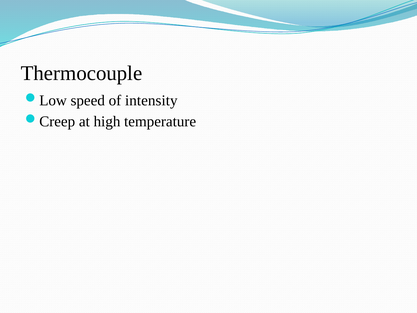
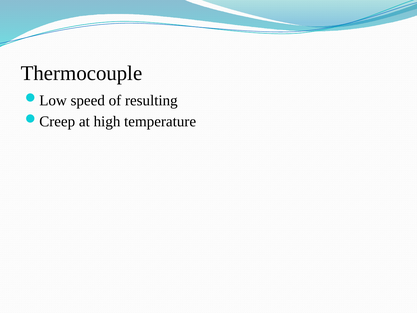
intensity: intensity -> resulting (151, 100)
